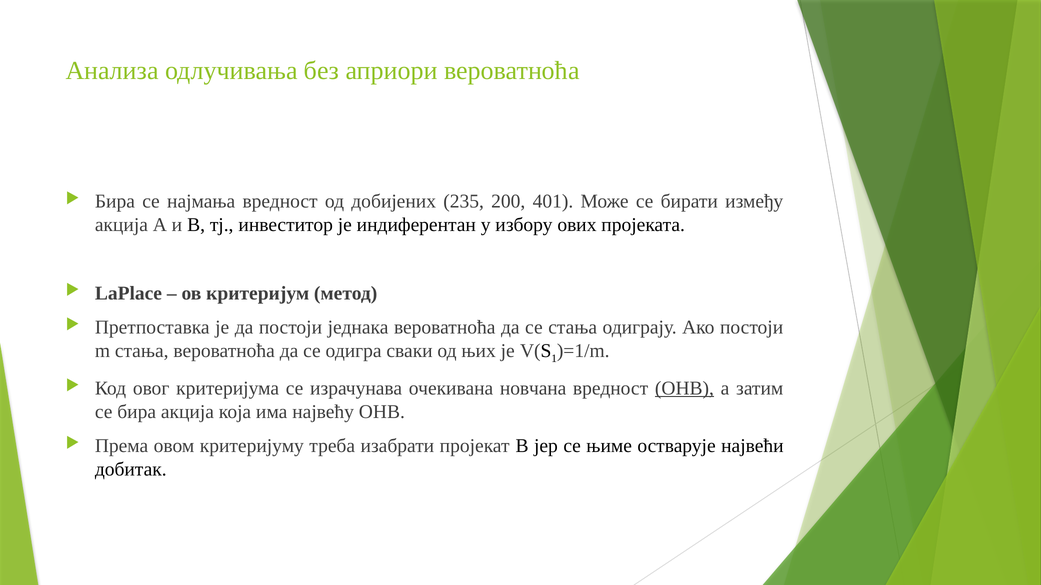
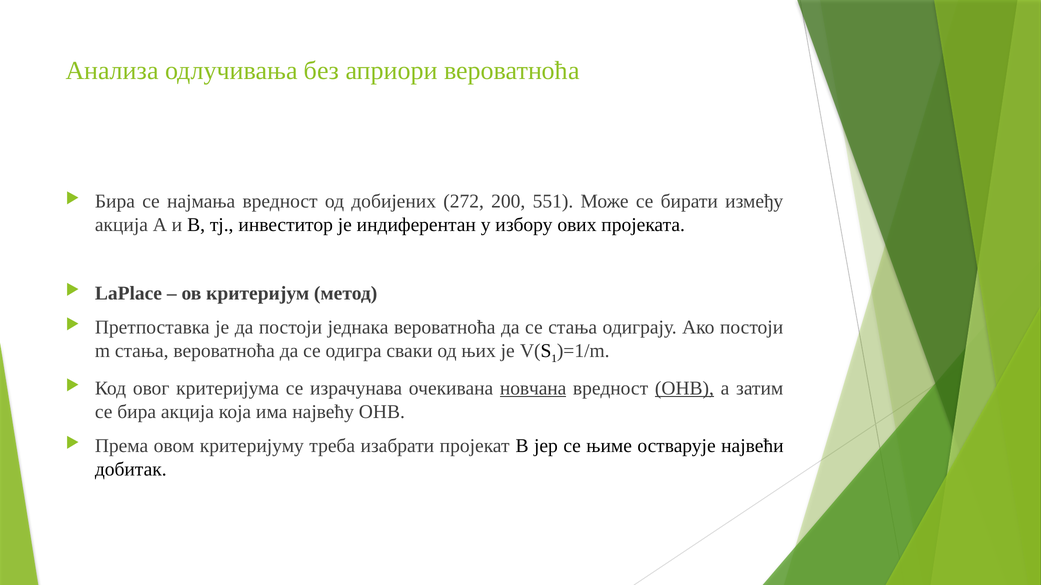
235: 235 -> 272 (464, 201)
401: 401 -> 551 (553, 201)
новчана underline: none -> present (533, 389)
